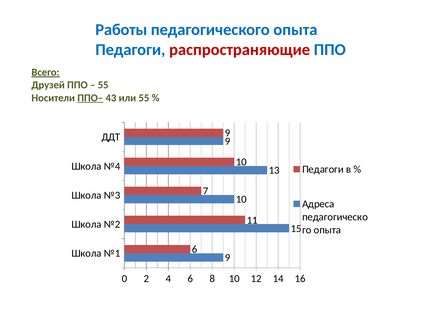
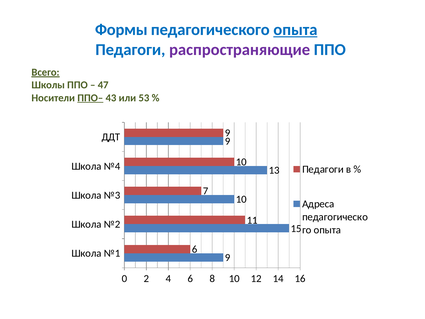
Работы: Работы -> Формы (121, 30)
опыта underline: none -> present (295, 30)
распространяющие colour: red -> purple (240, 50)
Друзей: Друзей -> Школы (48, 85)
55: 55 -> 47 (103, 85)
или 55: 55 -> 53 (144, 98)
